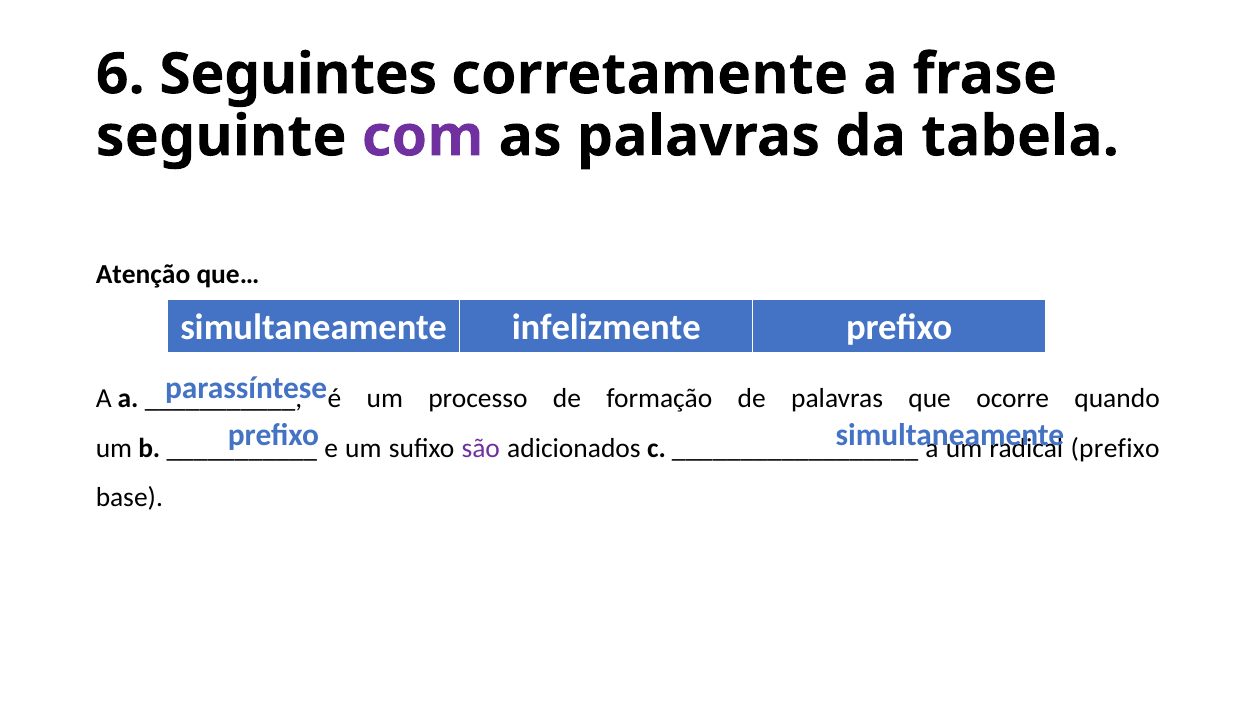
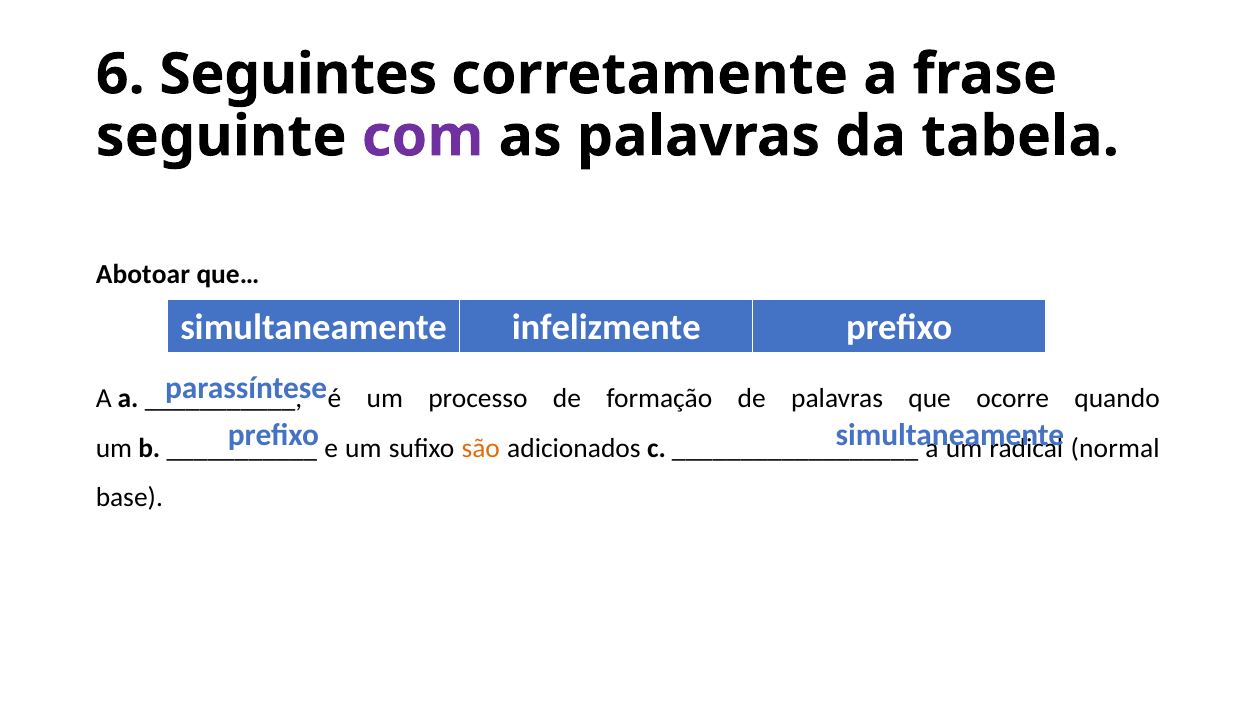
Atenção: Atenção -> Abotoar (143, 274)
são colour: purple -> orange (481, 449)
prefixo: prefixo -> normal (1115, 449)
